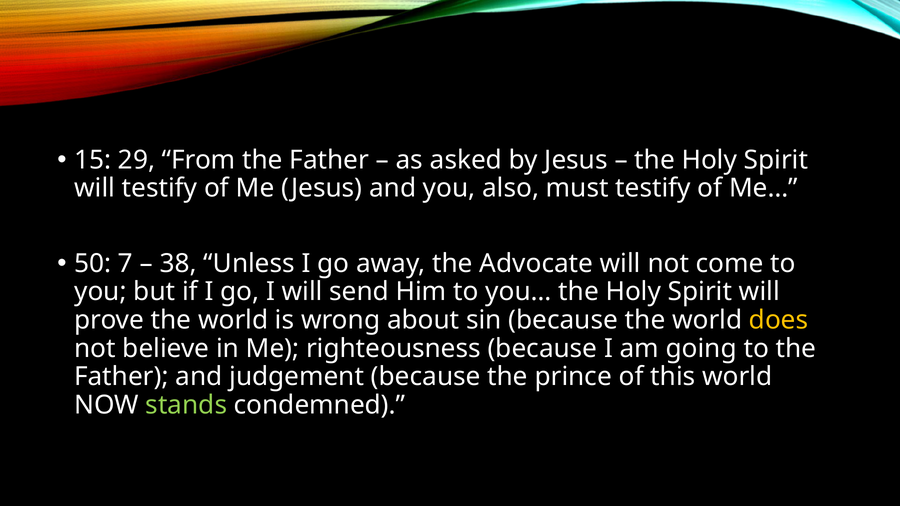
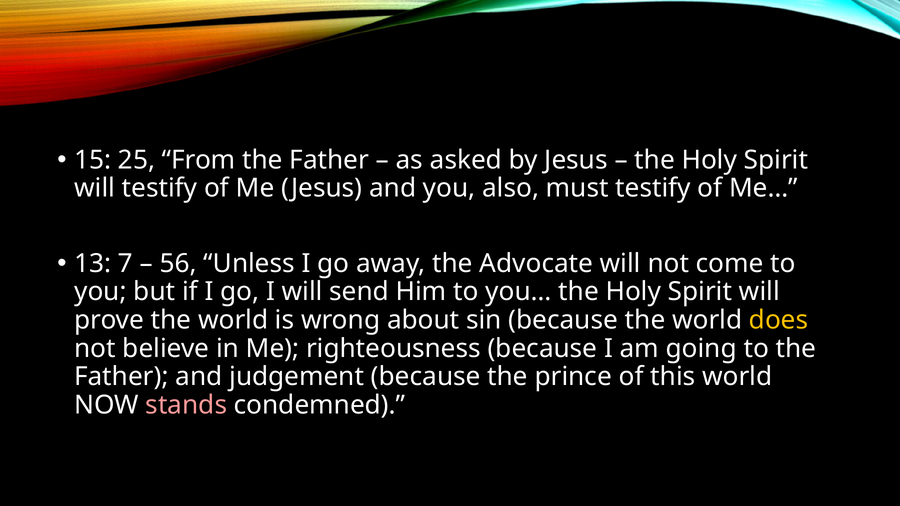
29: 29 -> 25 (137, 160)
50: 50 -> 13 (93, 264)
38: 38 -> 56 (178, 264)
stands colour: light green -> pink (186, 405)
